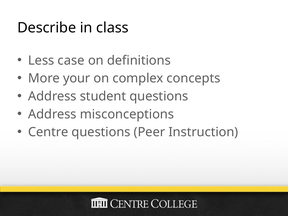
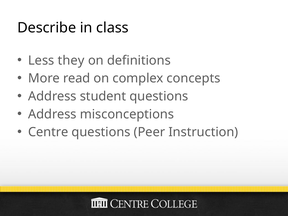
case: case -> they (71, 60)
your: your -> read (77, 78)
